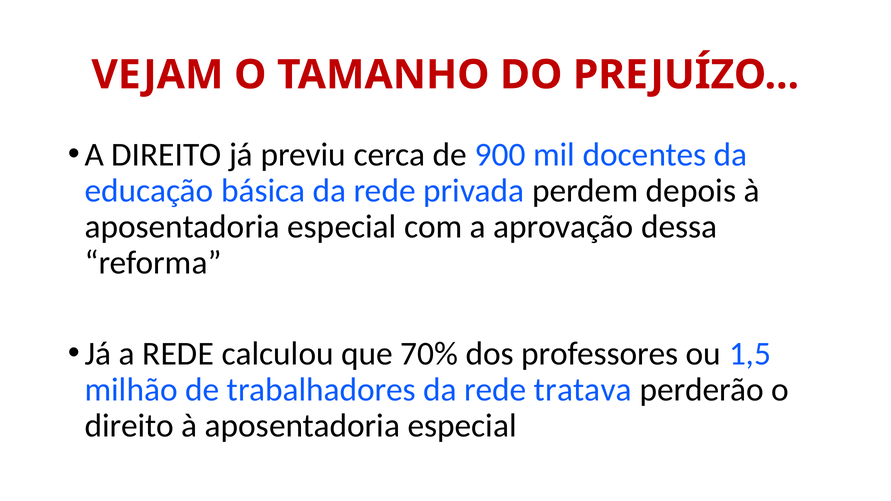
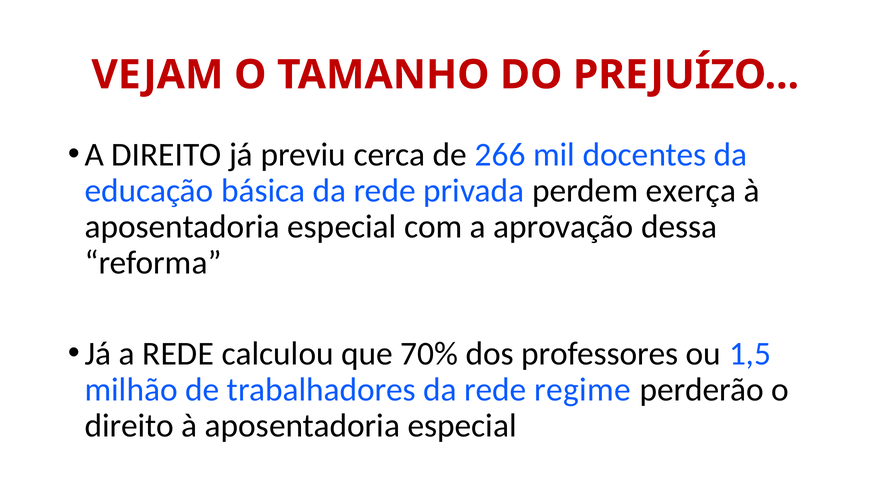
900: 900 -> 266 (500, 155)
depois: depois -> exerça (691, 191)
tratava: tratava -> regime (583, 390)
